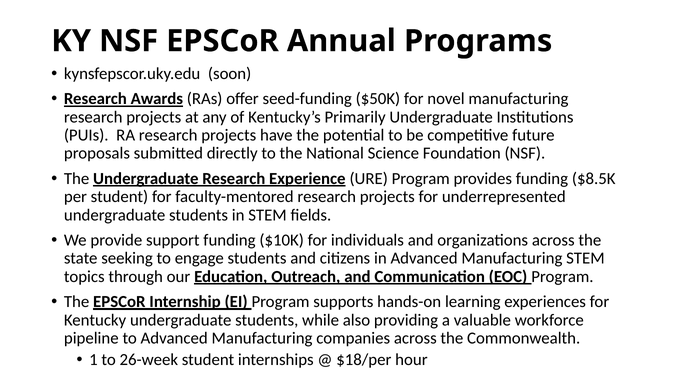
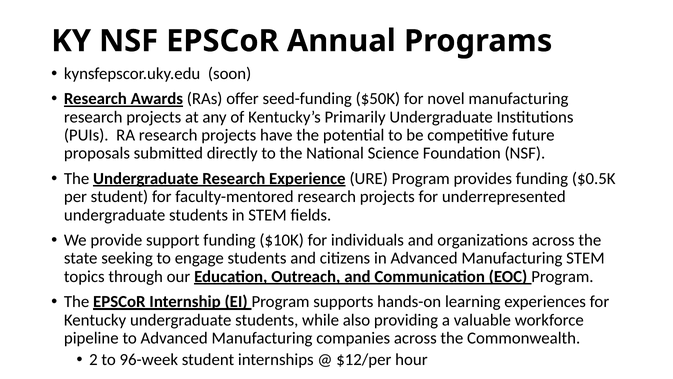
$8.5K: $8.5K -> $0.5K (594, 178)
1: 1 -> 2 (93, 359)
26-week: 26-week -> 96-week (149, 359)
$18/per: $18/per -> $12/per (364, 359)
